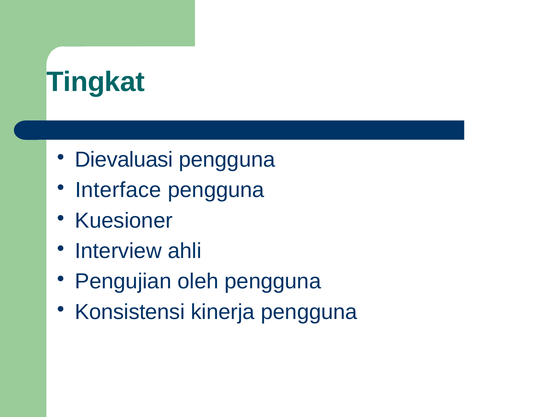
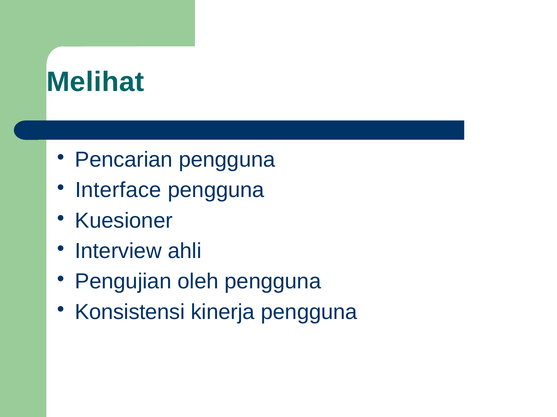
Tingkat: Tingkat -> Melihat (95, 82)
Dievaluasi: Dievaluasi -> Pencarian (124, 160)
